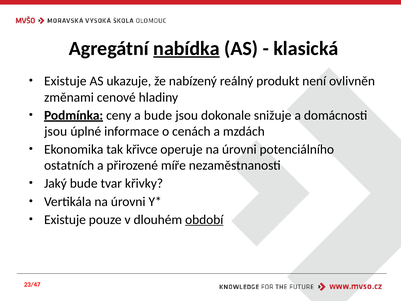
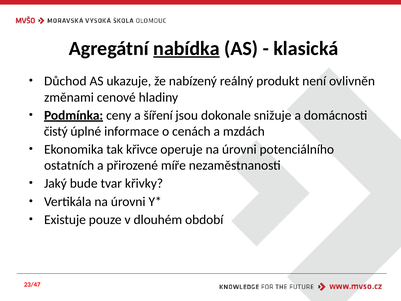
Existuje: Existuje -> Důchod (65, 81)
a bude: bude -> šíření (158, 115)
jsou: jsou -> čistý (56, 131)
období underline: present -> none (204, 219)
